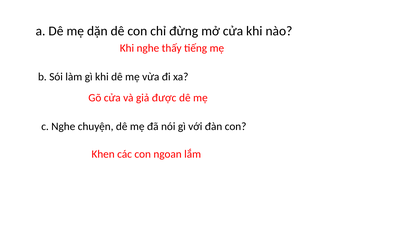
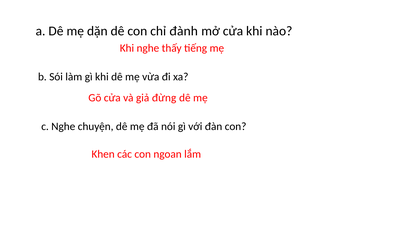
đừng: đừng -> đành (184, 31)
được: được -> đừng (164, 98)
